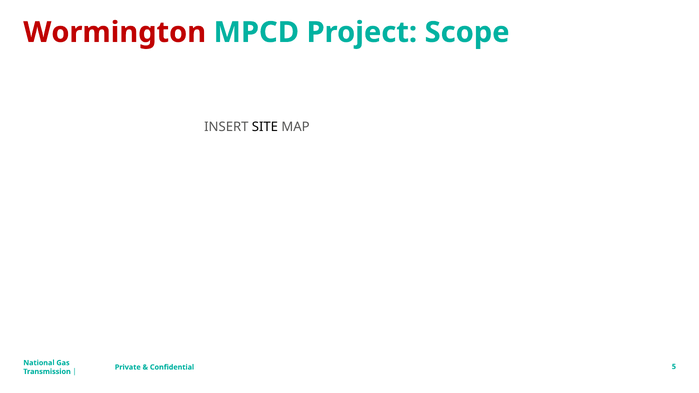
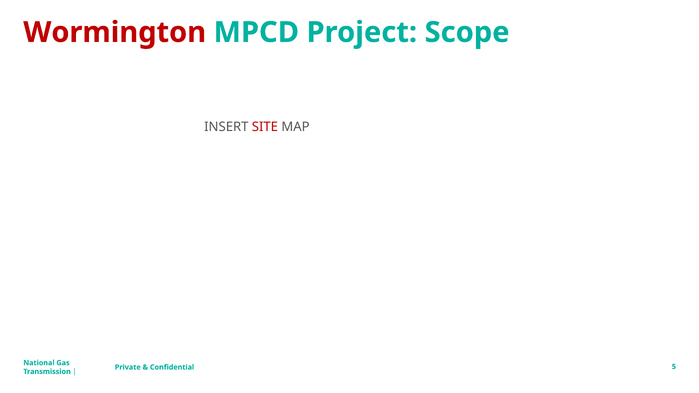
SITE colour: black -> red (265, 127)
